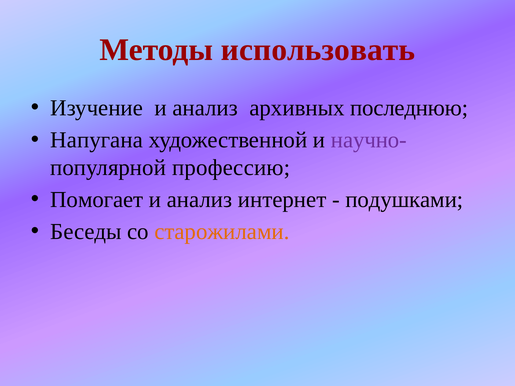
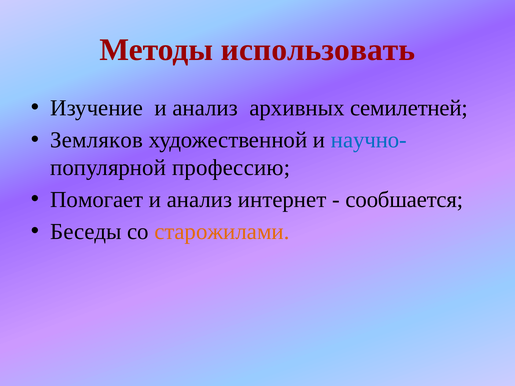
последнюю: последнюю -> семилетней (409, 108)
Напугана: Напугана -> Земляков (97, 140)
научно- colour: purple -> blue (369, 140)
подушками: подушками -> сообшается (404, 200)
